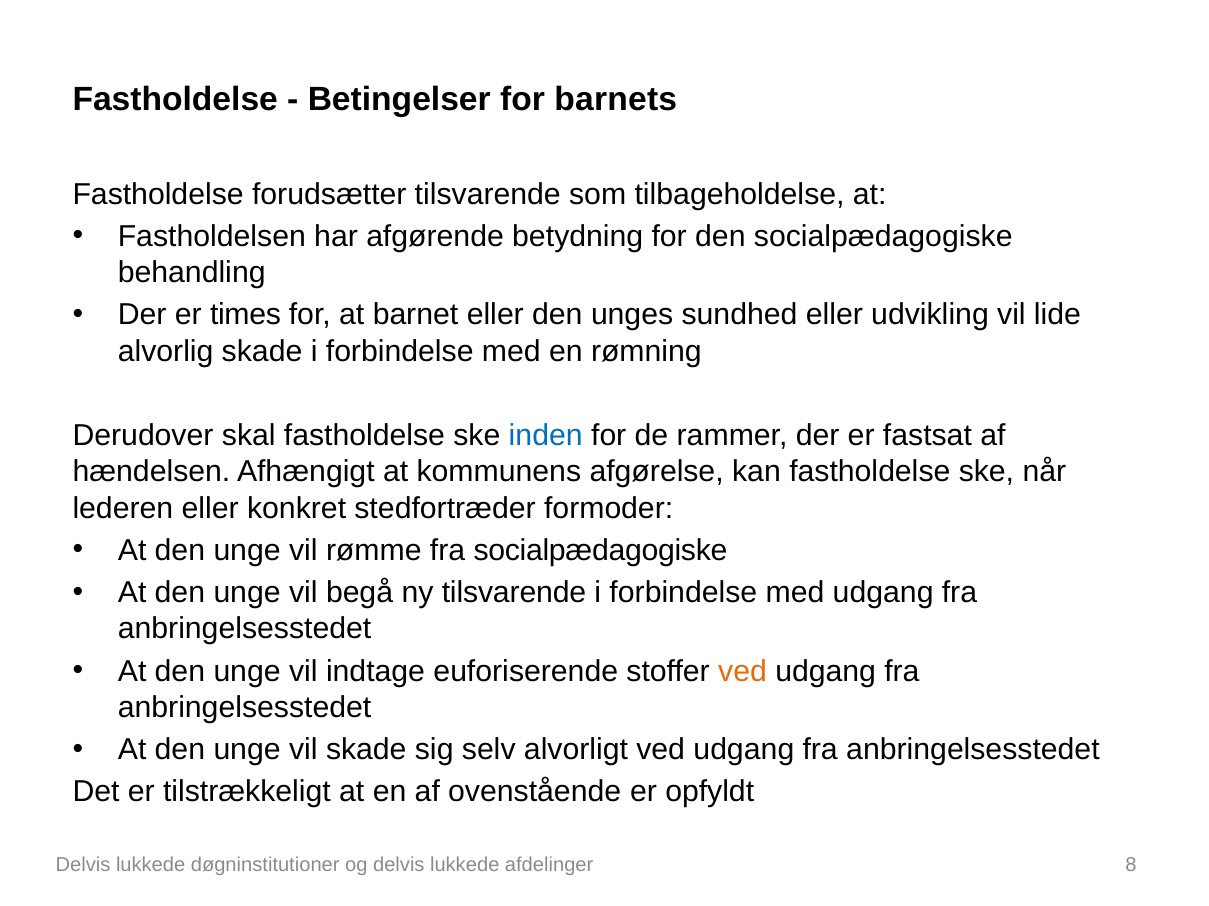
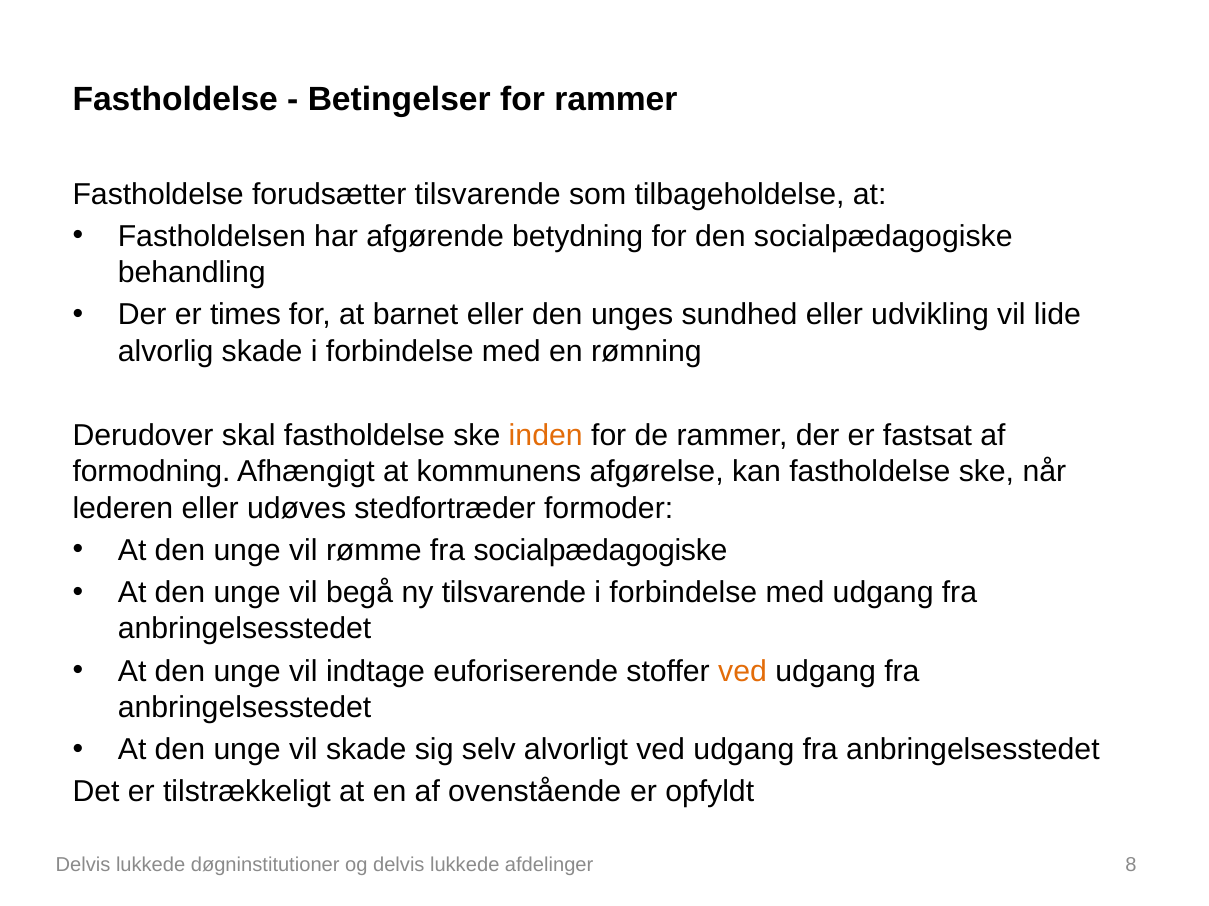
for barnets: barnets -> rammer (616, 99)
inden colour: blue -> orange (546, 436)
hændelsen: hændelsen -> formodning (152, 472)
konkret: konkret -> udøves (297, 509)
